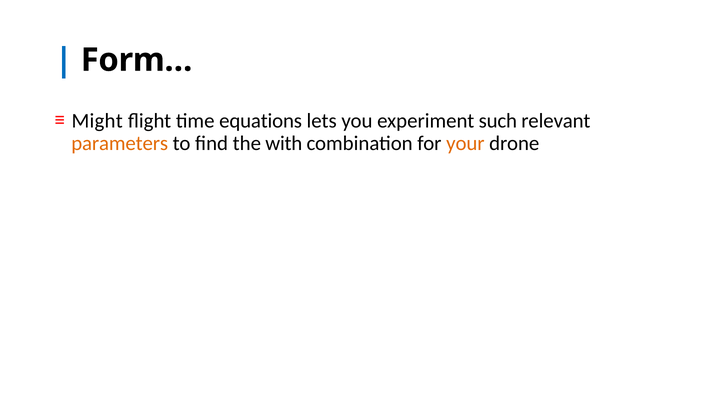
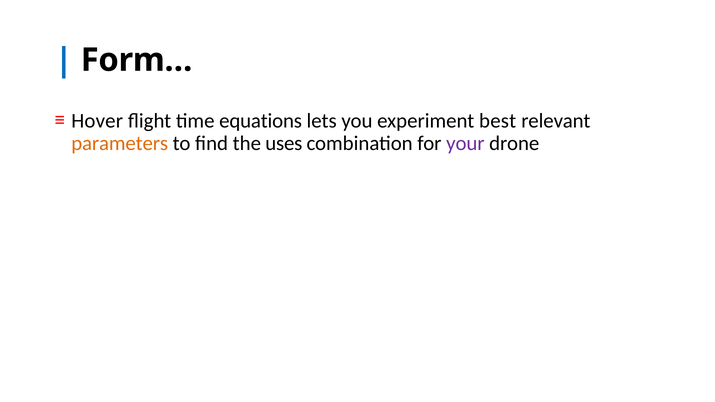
Might: Might -> Hover (97, 121)
such: such -> best (498, 121)
with: with -> uses (284, 143)
your colour: orange -> purple (465, 143)
